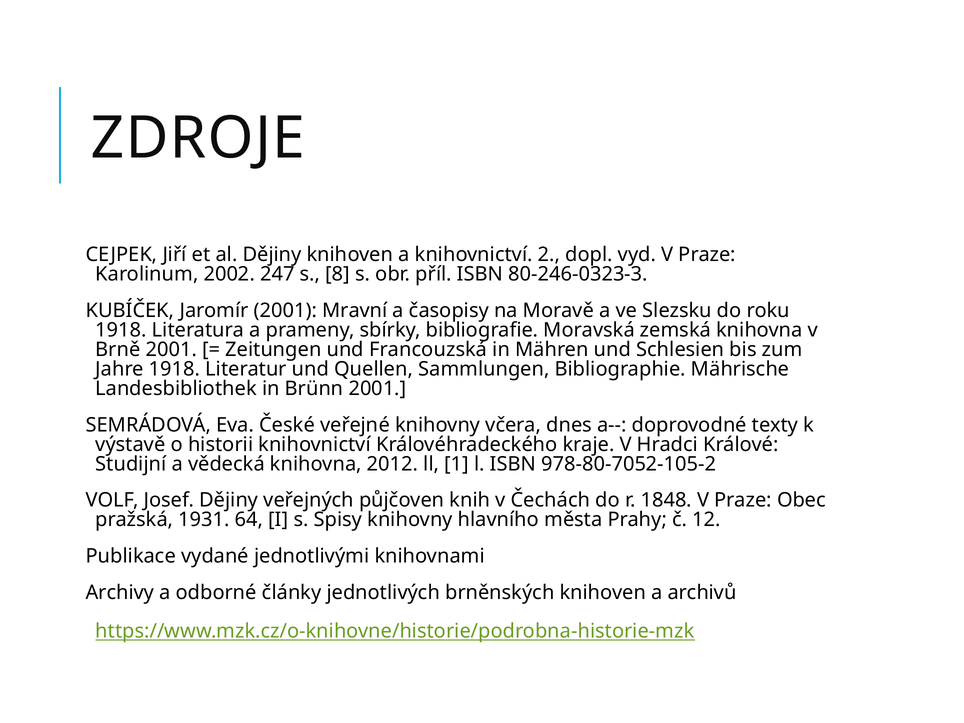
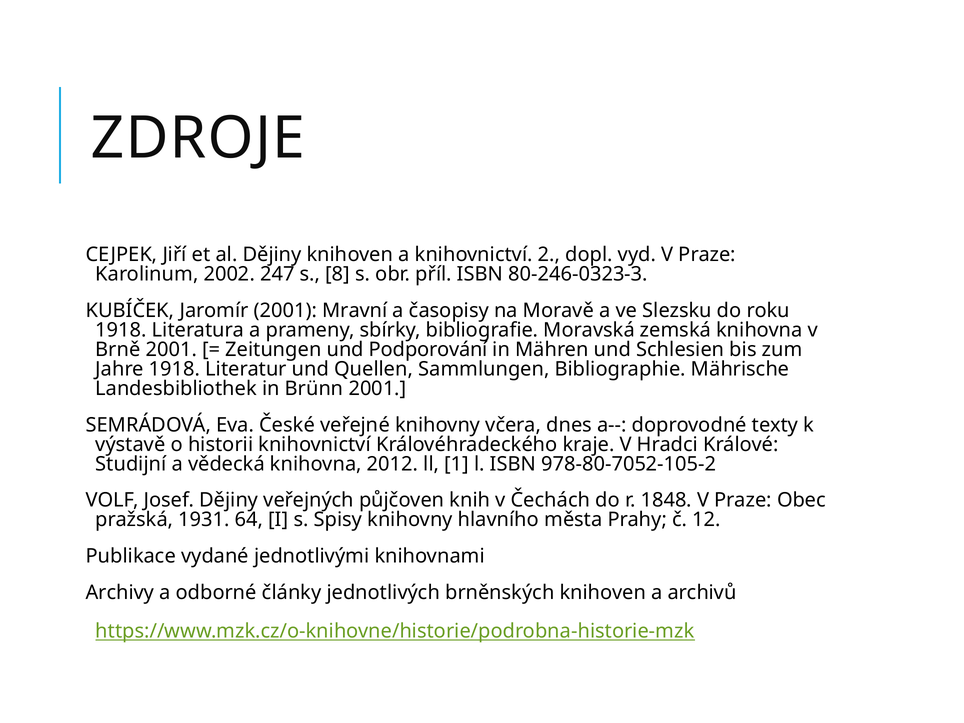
Francouzská: Francouzská -> Podporování (428, 350)
